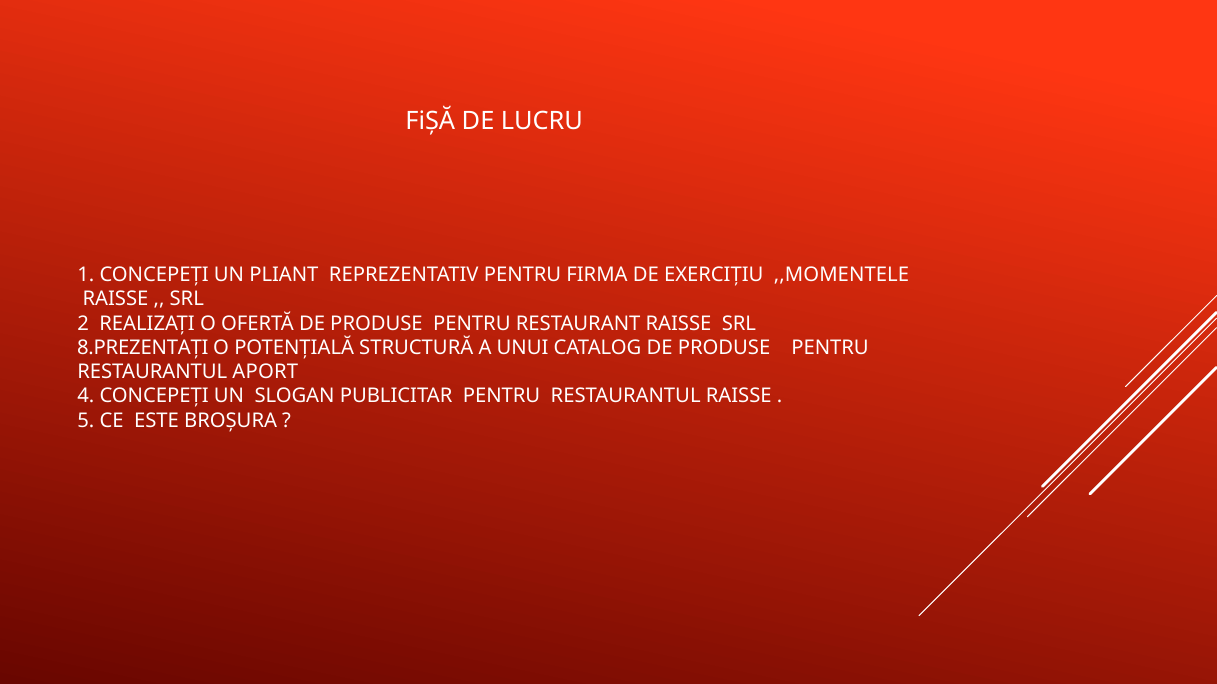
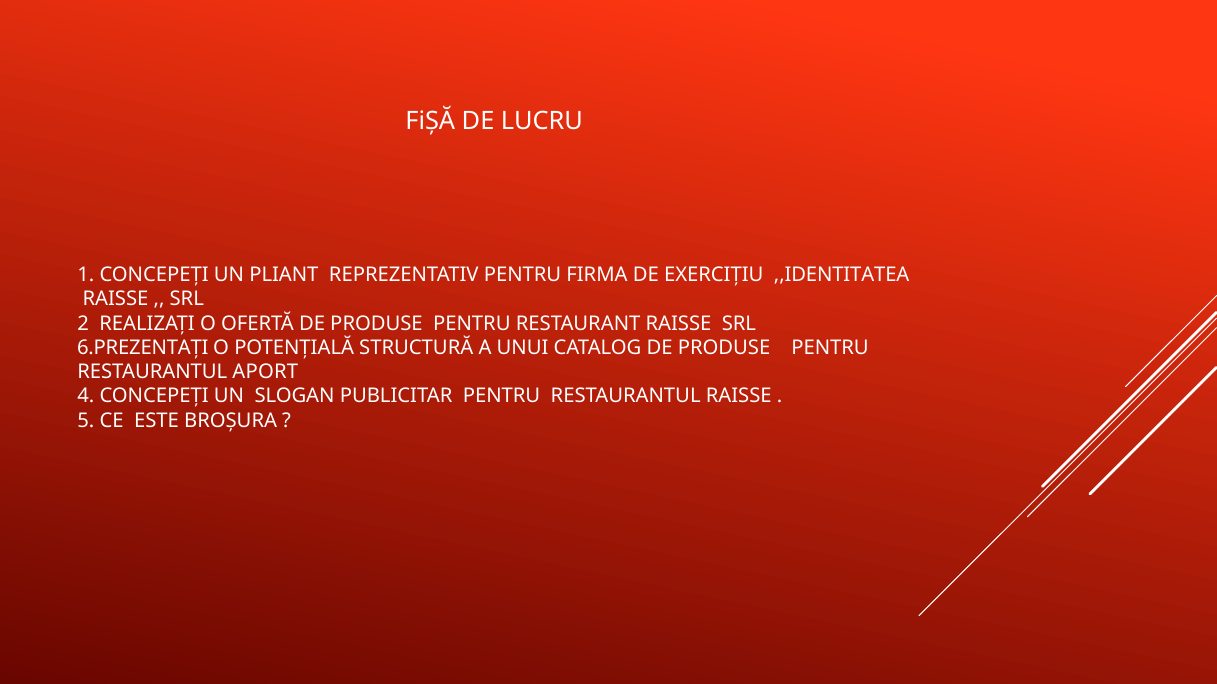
,,MOMENTELE: ,,MOMENTELE -> ,,IDENTITATEA (842, 275)
8.PREZENTAȚI: 8.PREZENTAȚI -> 6.PREZENTAȚI (143, 348)
